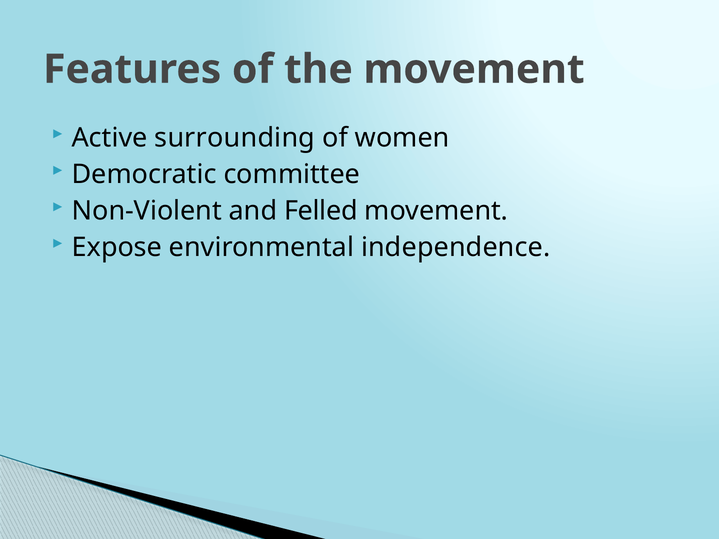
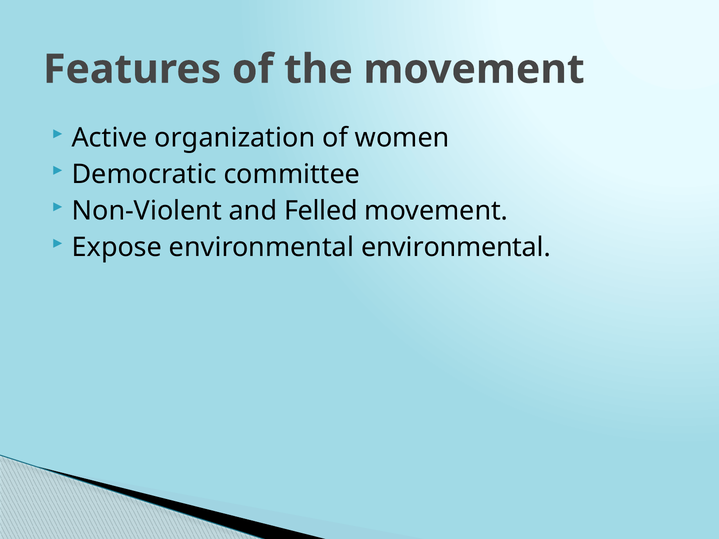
surrounding: surrounding -> organization (235, 138)
environmental independence: independence -> environmental (456, 247)
